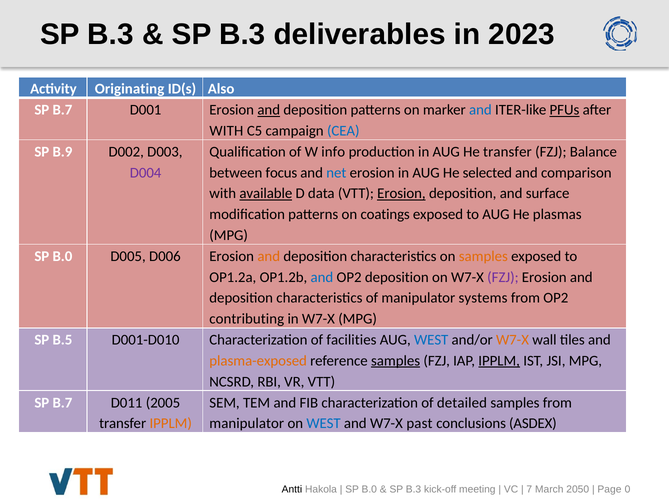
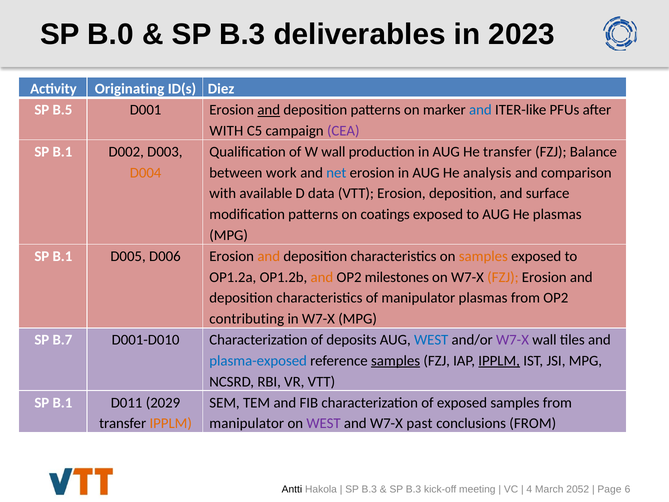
B.3: B.3 -> B.0 (111, 34)
Also: Also -> Diez (221, 89)
B.7: B.7 -> B.5 (62, 110)
PFUs underline: present -> none (564, 110)
CEA colour: blue -> purple (343, 131)
B.9: B.9 -> B.1 (62, 152)
W info: info -> wall (333, 152)
D004 colour: purple -> orange (146, 173)
focus: focus -> work (281, 173)
selected: selected -> analysis (487, 173)
available underline: present -> none (266, 193)
Erosion underline: present -> none (401, 193)
B.0: B.0 -> B.1 (62, 256)
and colour: blue -> orange (322, 277)
OP2 deposition: deposition -> milestones (397, 277)
FZJ colour: purple -> orange (503, 277)
manipulator systems: systems -> plasmas (483, 298)
B.5: B.5 -> B.7 (62, 340)
facilities: facilities -> deposits (352, 340)
W7-X colour: orange -> purple (513, 340)
plasma-exposed colour: orange -> blue (258, 361)
B.7: B.7 -> B.1 (62, 402)
2005: 2005 -> 2029 (163, 402)
of detailed: detailed -> exposed (462, 402)
WEST colour: blue -> purple (324, 423)
conclusions ASDEX: ASDEX -> FROM (533, 423)
B.0: B.0 -> B.3 (369, 489)
7: 7 -> 4 (529, 489)
2050: 2050 -> 2052 (578, 489)
0: 0 -> 6 (628, 489)
